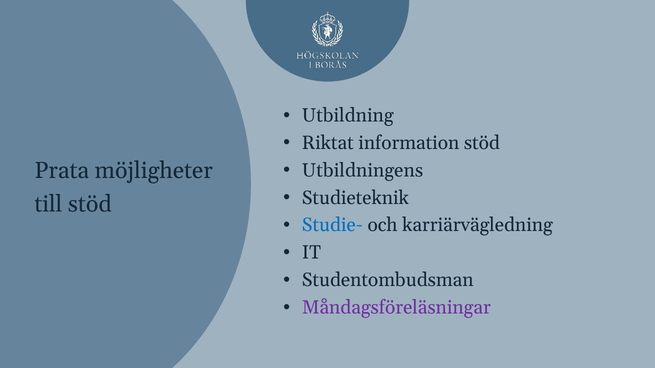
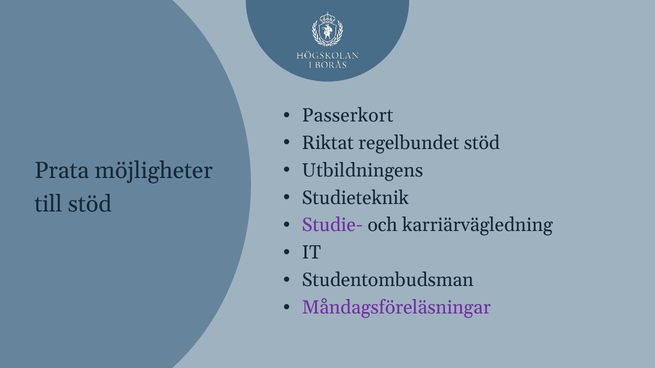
Utbildning: Utbildning -> Passerkort (348, 116)
information: information -> regelbundet (409, 143)
Studie- colour: blue -> purple (332, 225)
